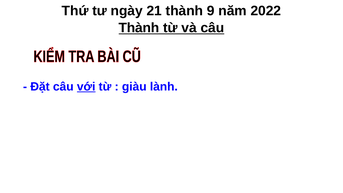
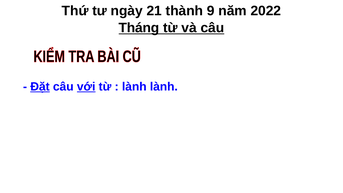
Thành: Thành -> Tháng (139, 28)
Đặt underline: none -> present (40, 87)
giàu: giàu -> lành (134, 87)
